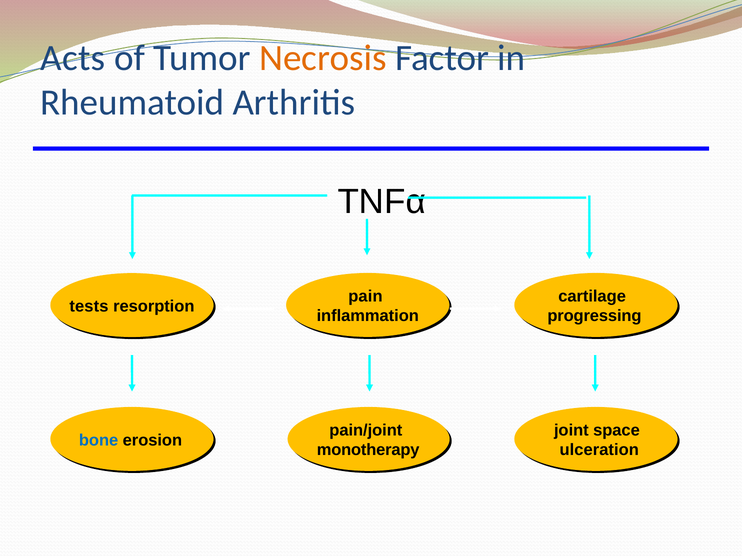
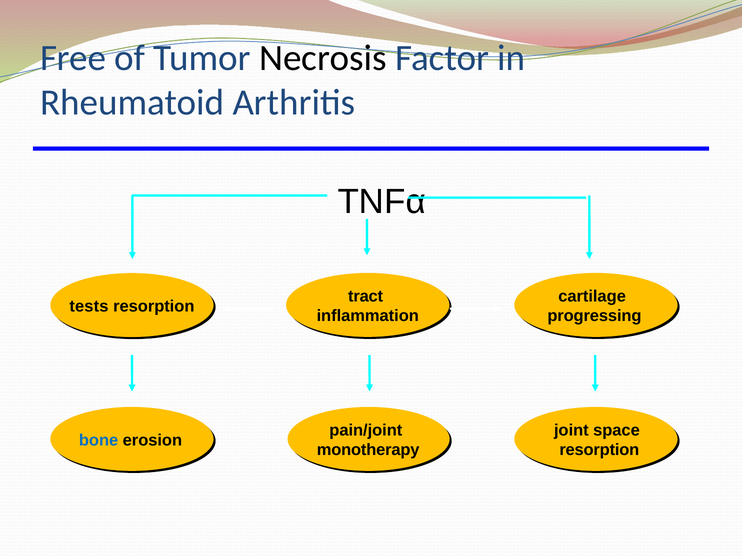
Acts: Acts -> Free (73, 58)
Necrosis colour: orange -> black (323, 58)
pain: pain -> tract (366, 296)
ulceration: ulceration -> resorption (599, 450)
